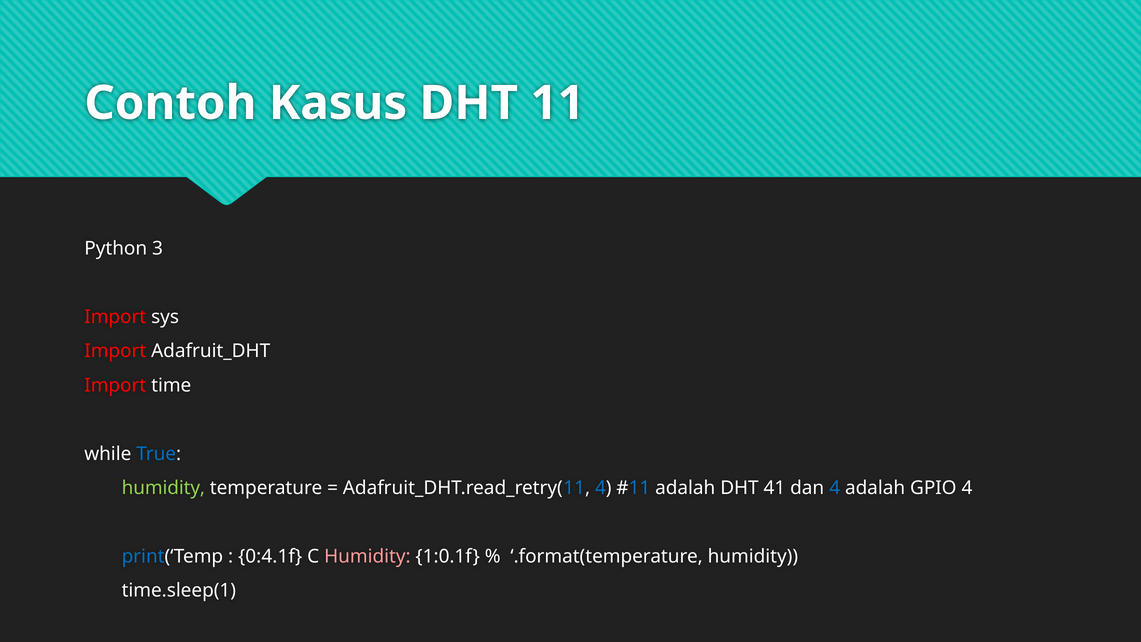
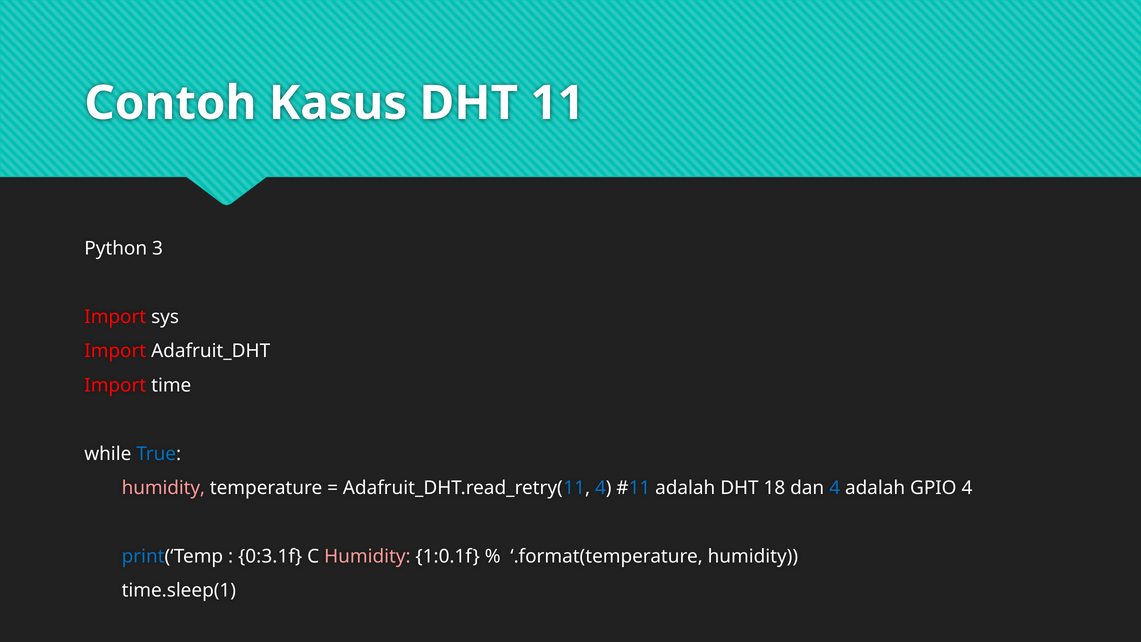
humidity colour: light green -> pink (163, 488)
41: 41 -> 18 (774, 488)
0:4.1f: 0:4.1f -> 0:3.1f (270, 556)
